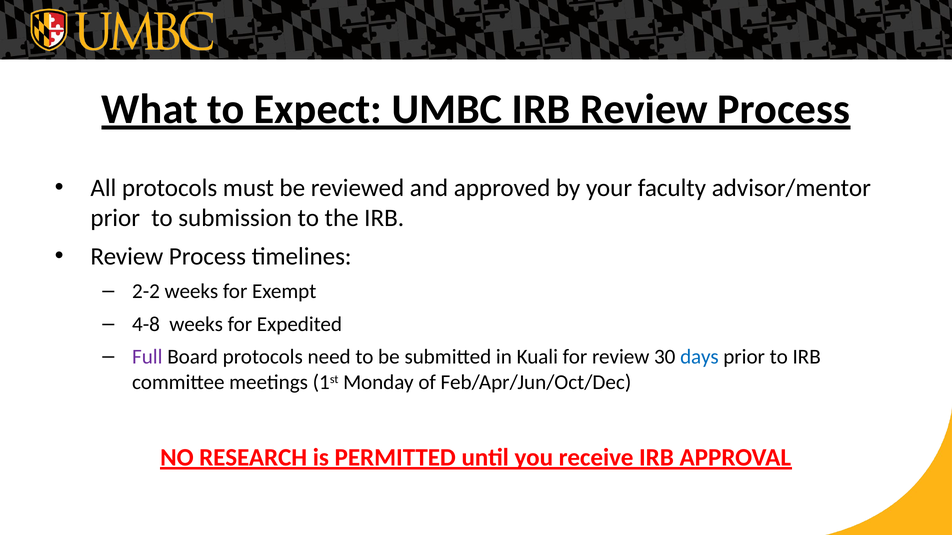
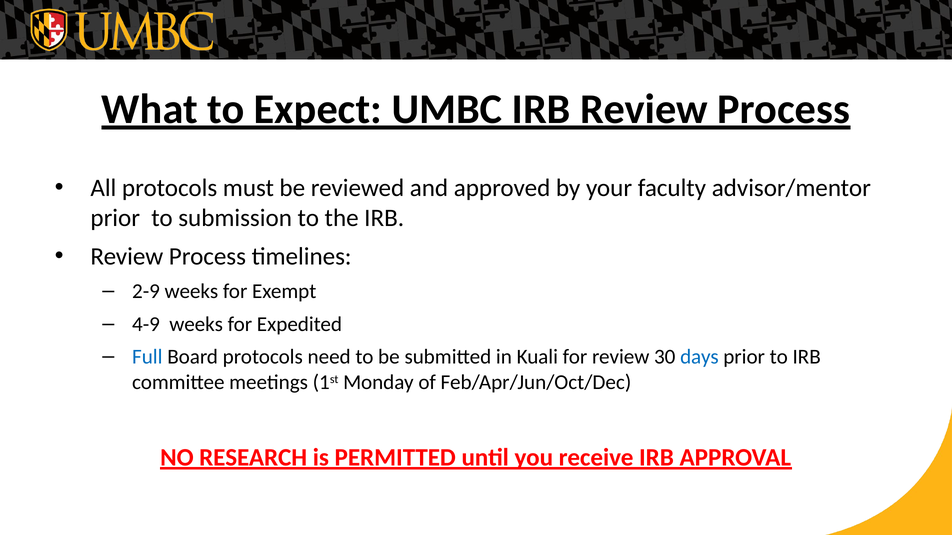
2-2: 2-2 -> 2-9 (146, 292)
4-8: 4-8 -> 4-9 (146, 324)
Full colour: purple -> blue (147, 357)
